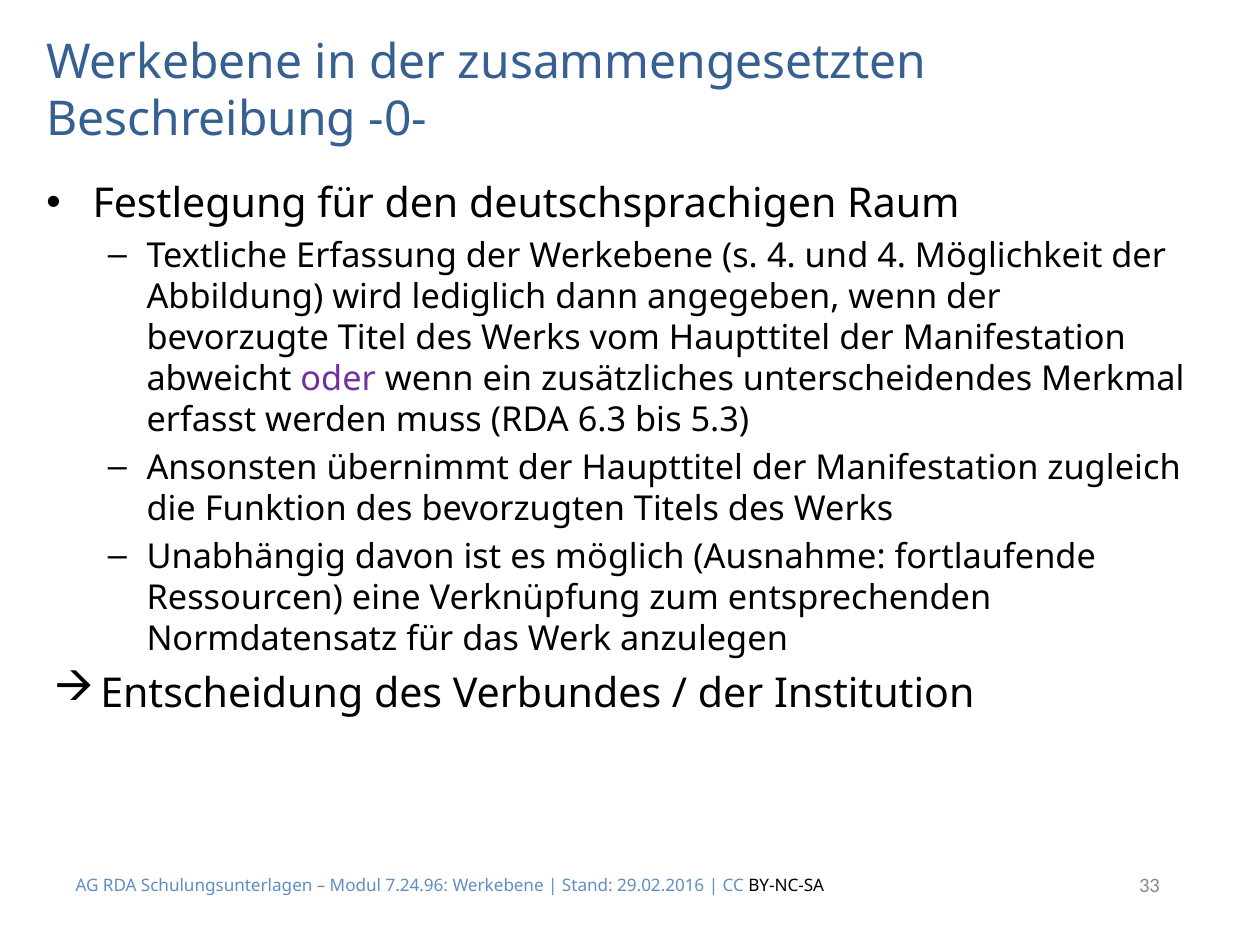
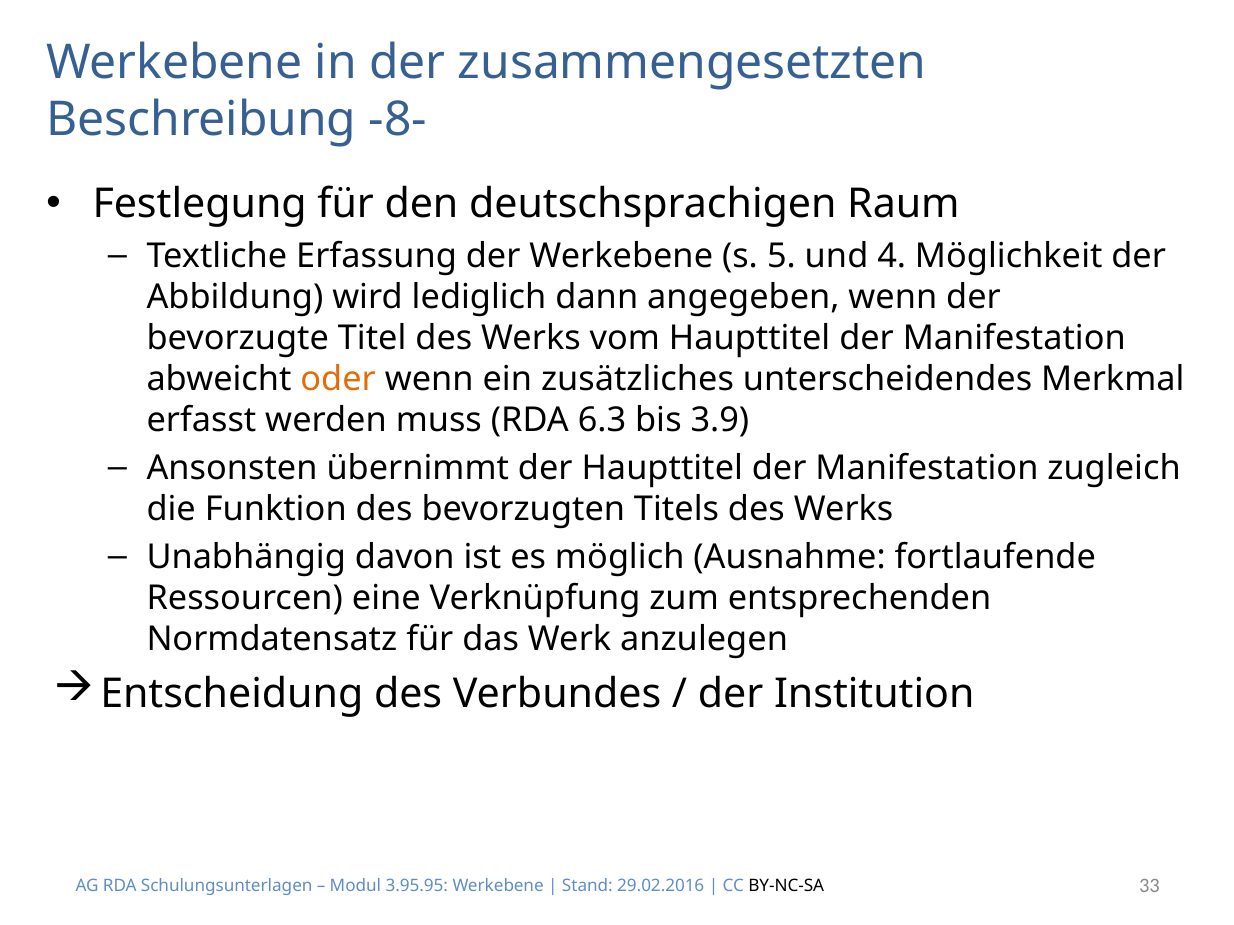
-0-: -0- -> -8- (398, 120)
s 4: 4 -> 5 (781, 256)
oder colour: purple -> orange (338, 379)
5.3: 5.3 -> 3.9 (720, 420)
7.24.96: 7.24.96 -> 3.95.95 (417, 886)
